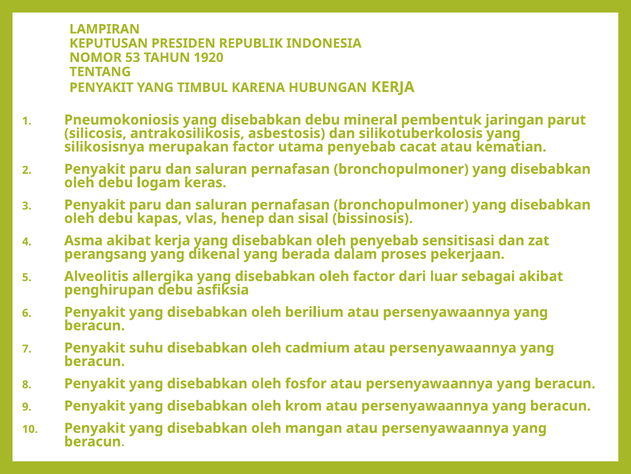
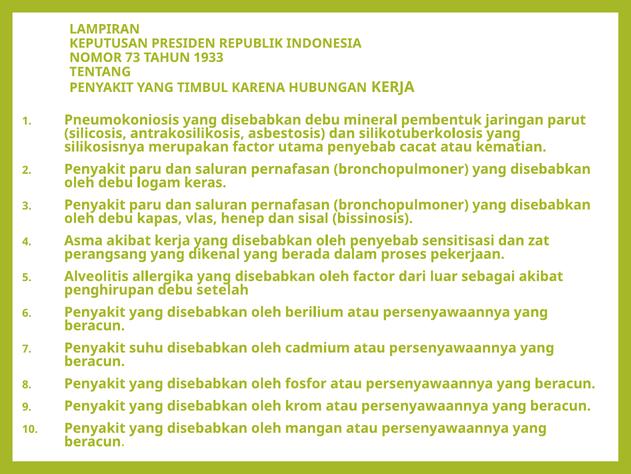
53: 53 -> 73 (133, 58)
1920: 1920 -> 1933 (209, 58)
asfiksia: asfiksia -> setelah (223, 289)
